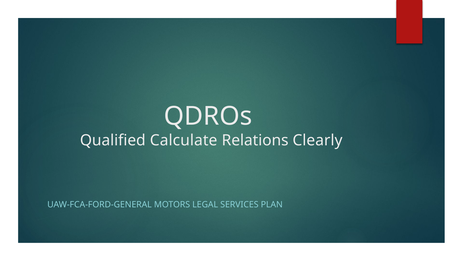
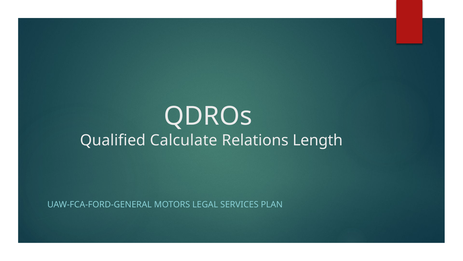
Clearly: Clearly -> Length (318, 140)
